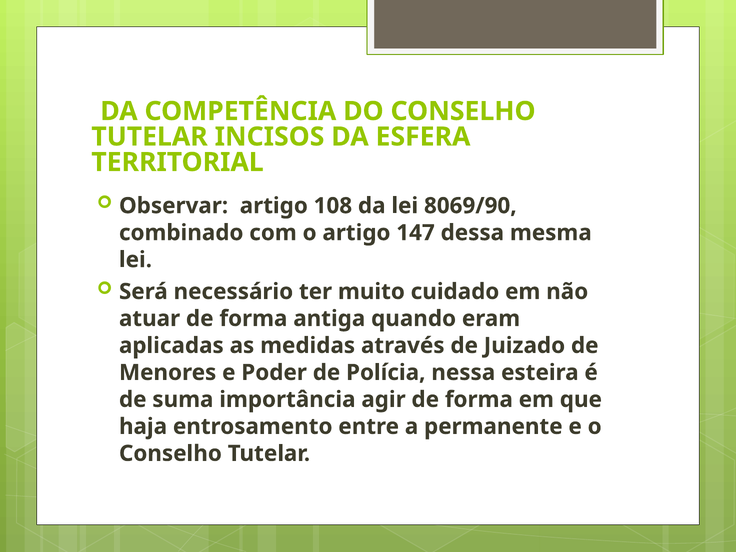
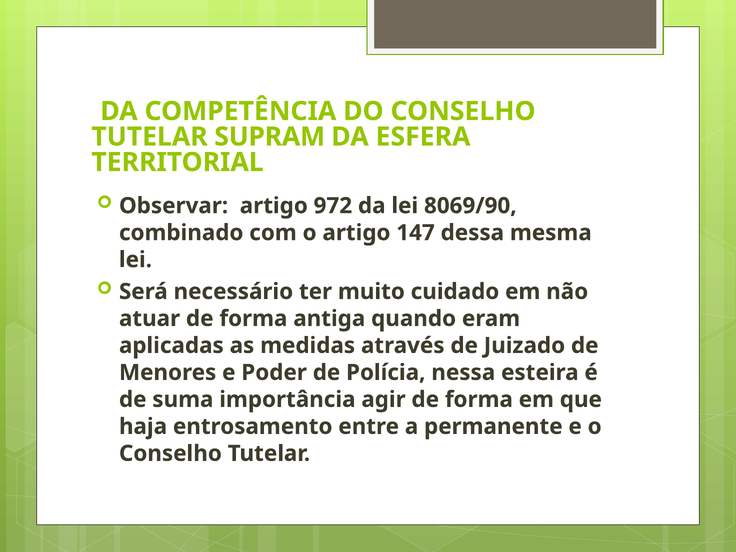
INCISOS: INCISOS -> SUPRAM (270, 137)
108: 108 -> 972 (333, 206)
